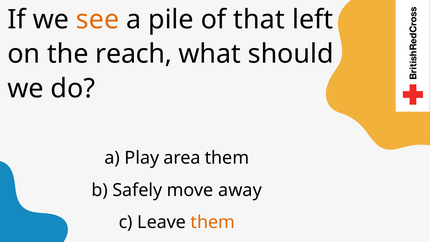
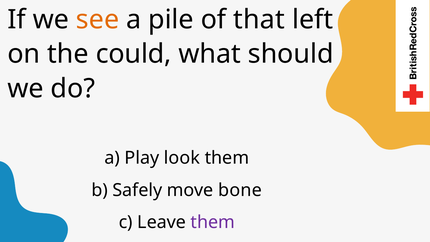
reach: reach -> could (134, 54)
area: area -> look (182, 158)
away: away -> bone (240, 190)
them colour: orange -> purple (213, 222)
